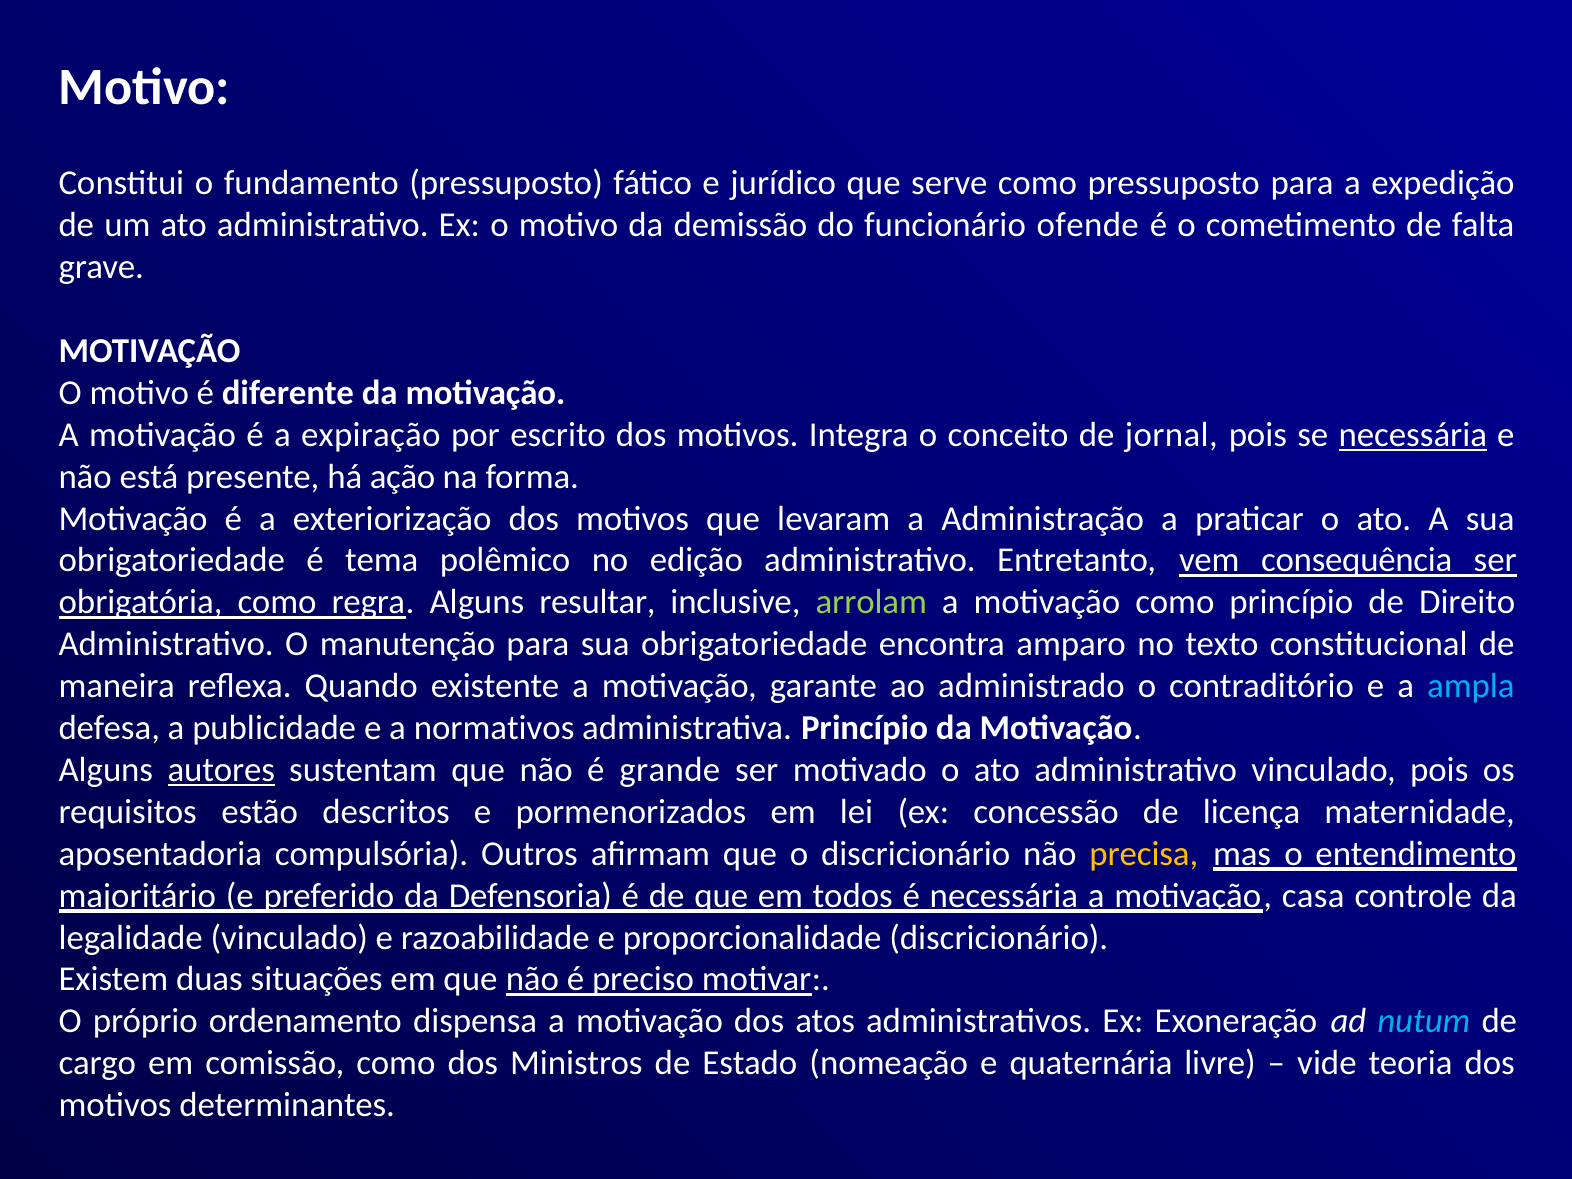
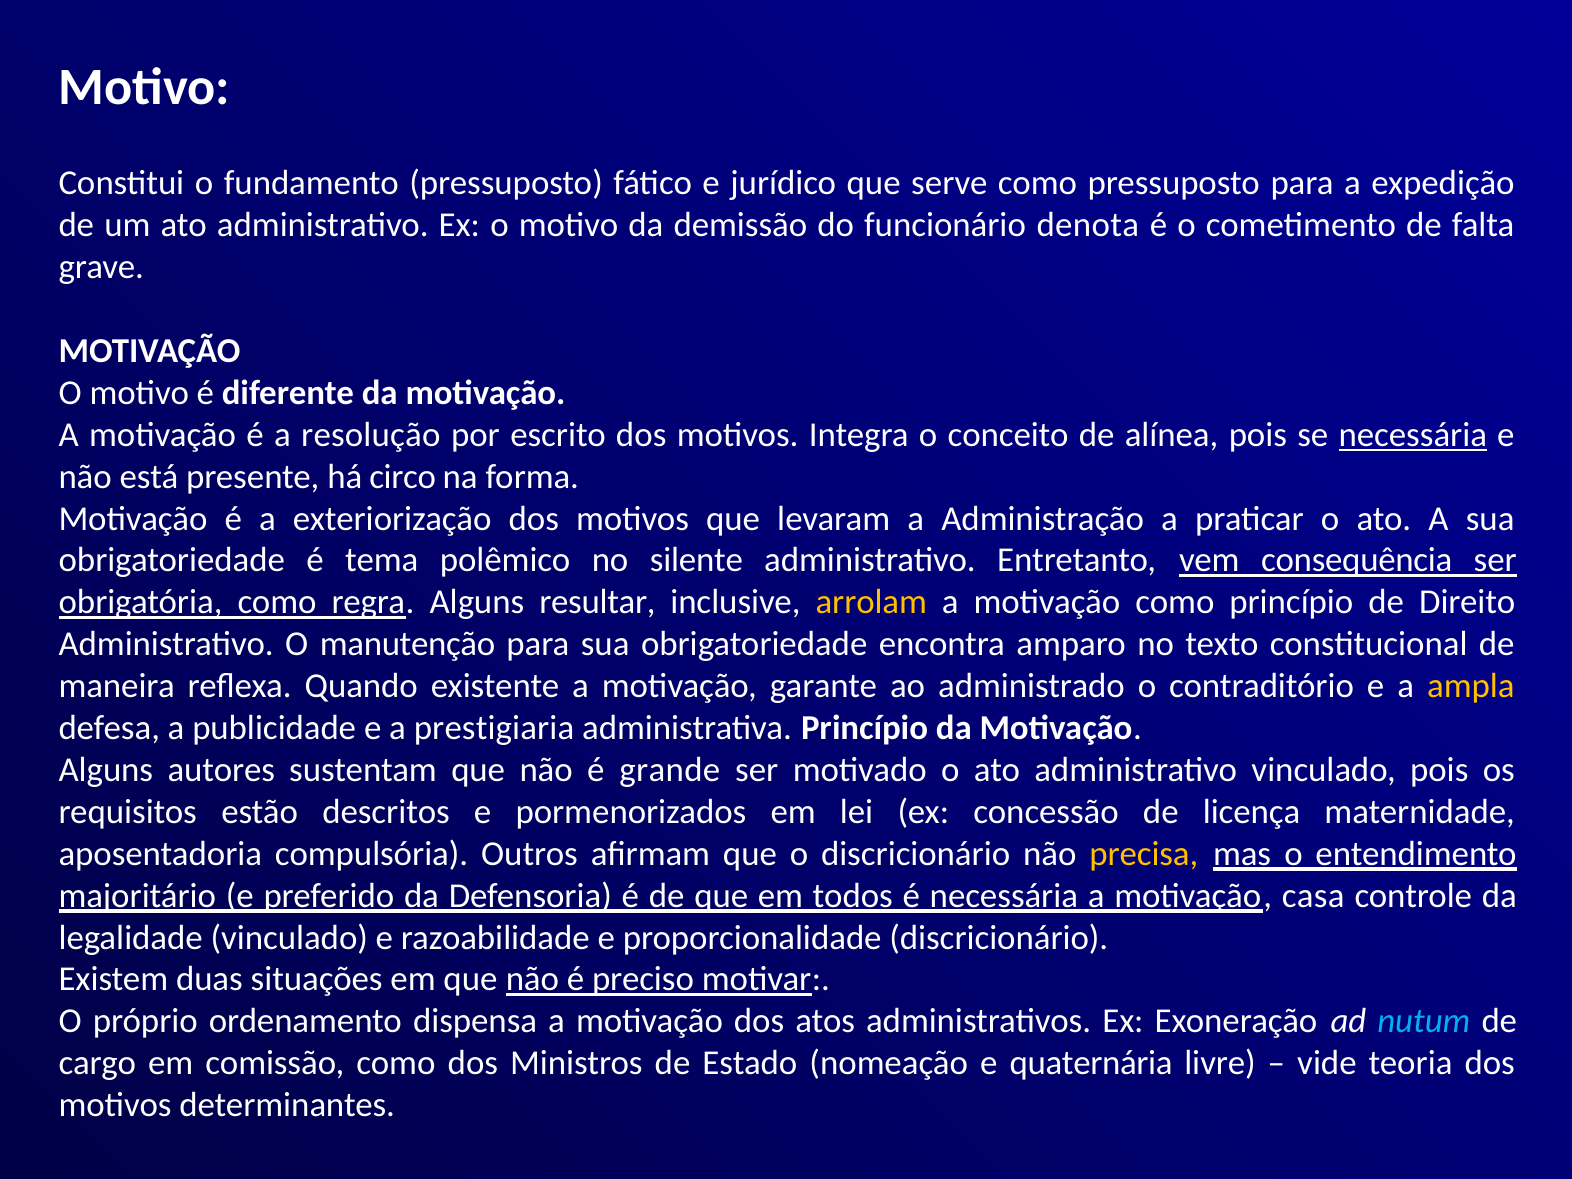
ofende: ofende -> denota (1088, 225)
expiração: expiração -> resolução (371, 435)
jornal: jornal -> alínea (1172, 435)
ação: ação -> circo (403, 477)
edição: edição -> silente (696, 560)
arrolam colour: light green -> yellow (871, 602)
ampla colour: light blue -> yellow (1471, 686)
normativos: normativos -> prestigiaria (494, 728)
autores underline: present -> none (221, 770)
